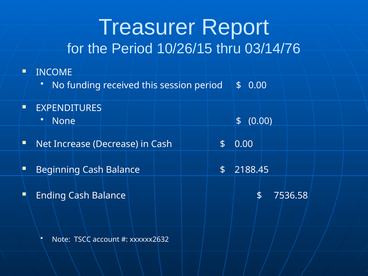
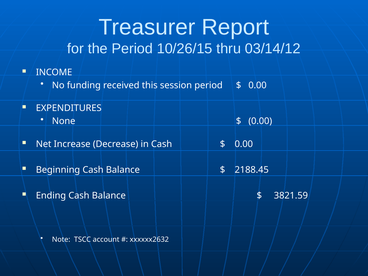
03/14/76: 03/14/76 -> 03/14/12 (273, 49)
7536.58: 7536.58 -> 3821.59 (291, 195)
